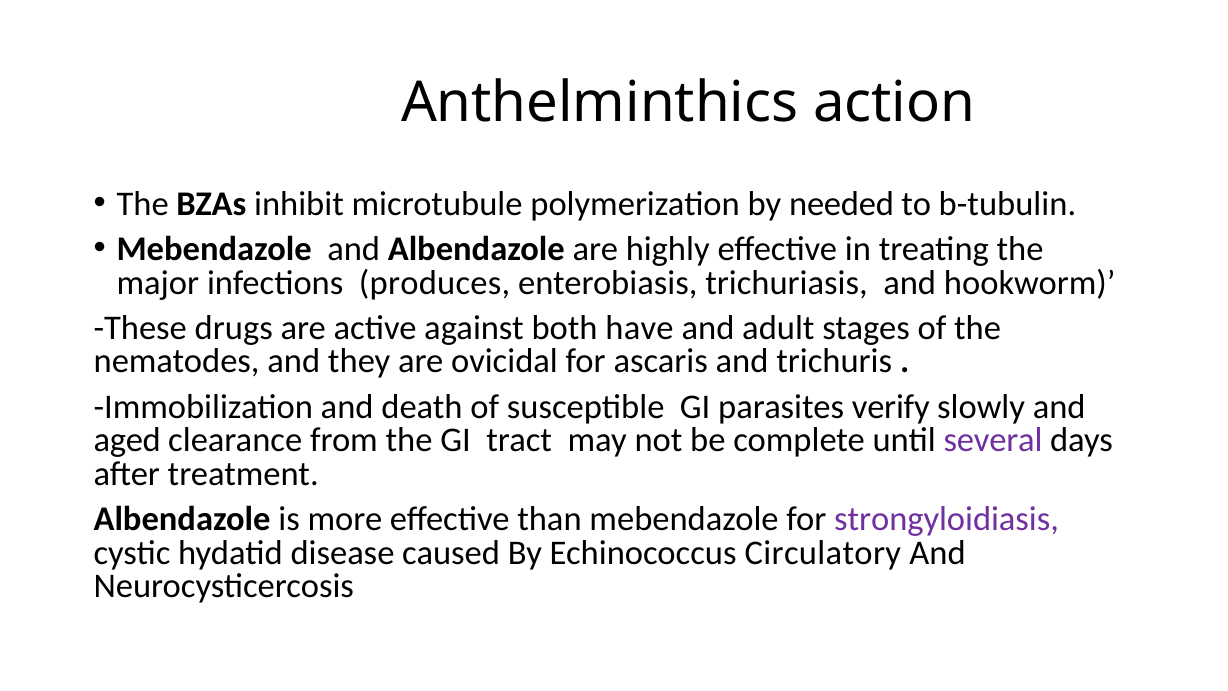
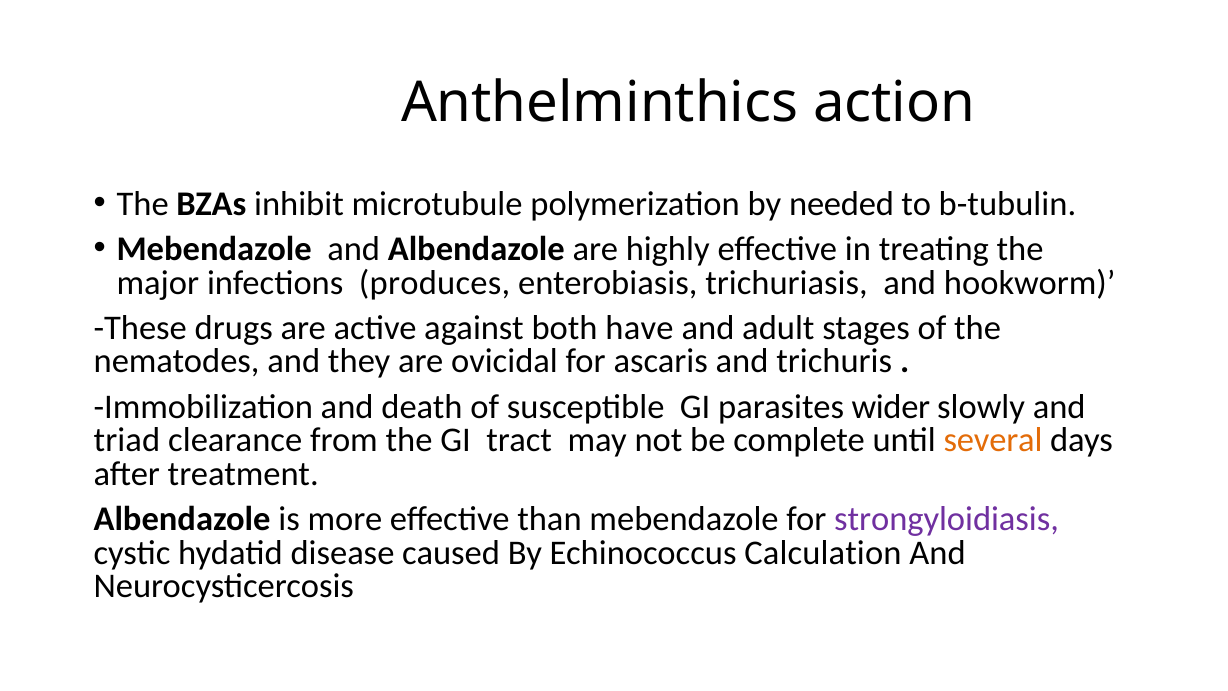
verify: verify -> wider (891, 406)
aged: aged -> triad (127, 440)
several colour: purple -> orange (993, 440)
Circulatory: Circulatory -> Calculation (823, 552)
